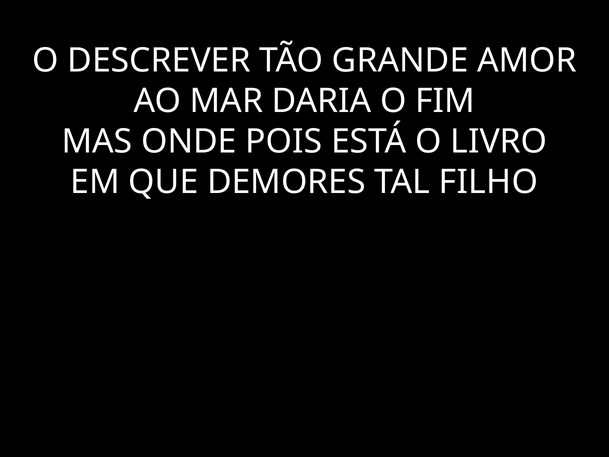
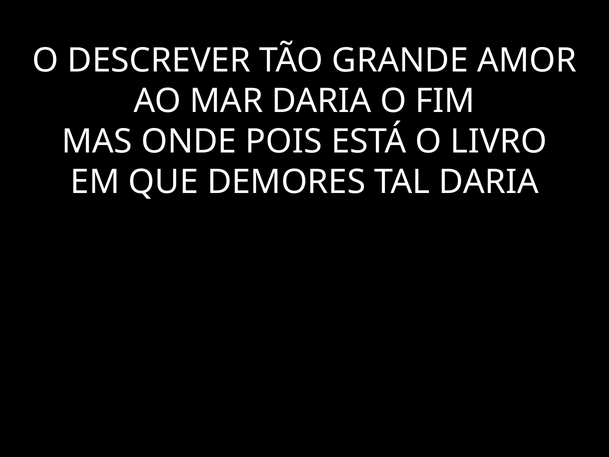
TAL FILHO: FILHO -> DARIA (489, 182)
